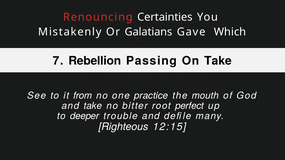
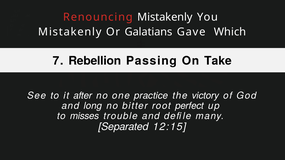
Renouncing Certainties: Certainties -> Mistakenly (165, 17)
from: from -> after (83, 96)
mouth: mouth -> victory (205, 96)
and take: take -> long (93, 106)
deeper: deeper -> misses (85, 116)
Righteous: Righteous -> Separated (123, 127)
